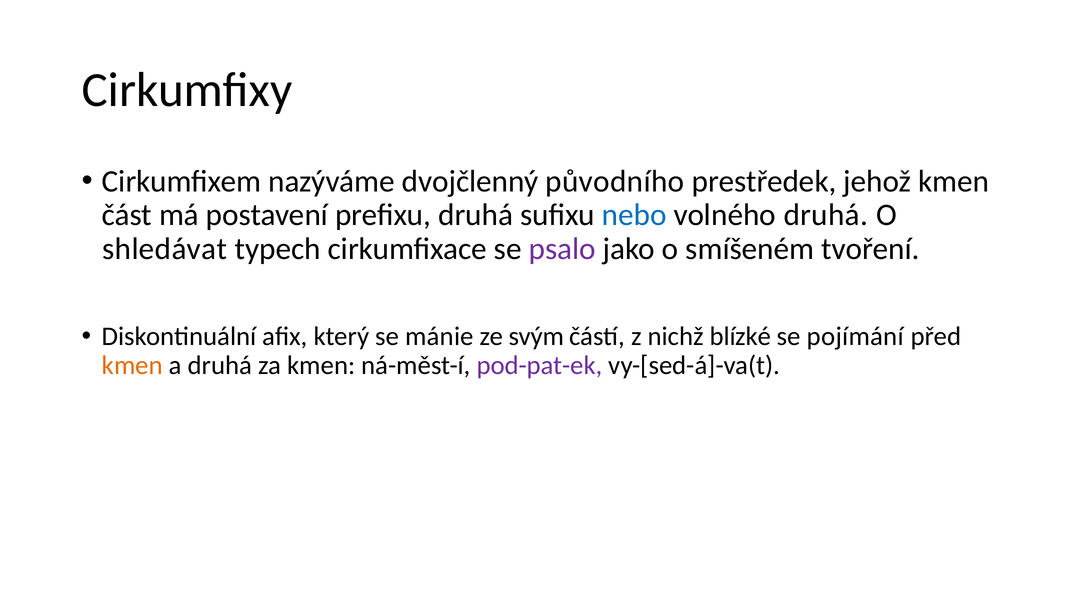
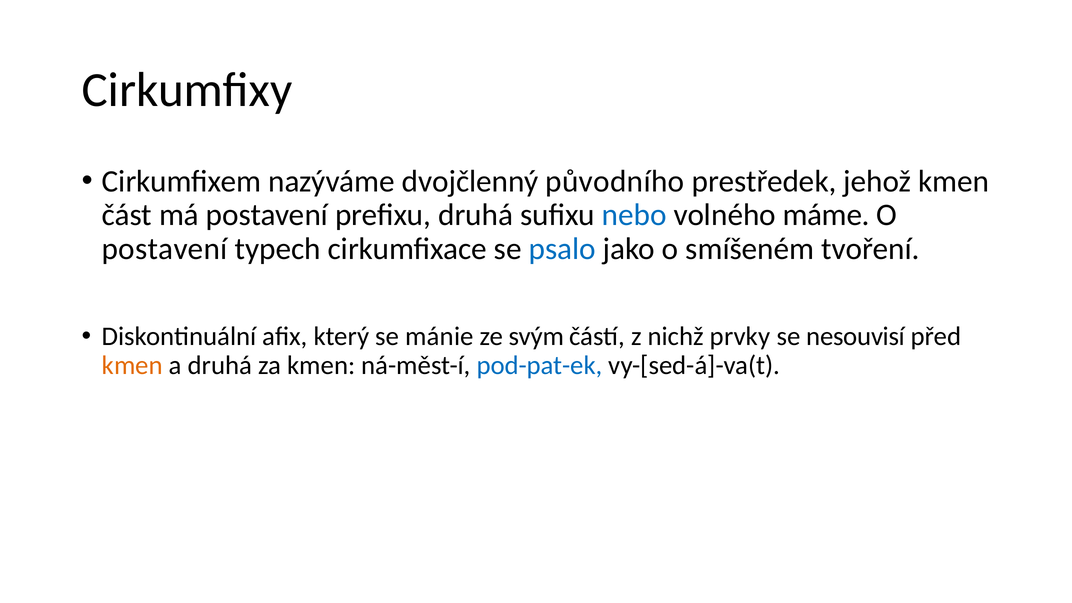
volného druhá: druhá -> máme (826, 215)
shledávat: shledávat -> postavení (165, 249)
psalo colour: purple -> blue (562, 249)
blízké: blízké -> prvky (740, 336)
pojímání: pojímání -> nesouvisí (856, 336)
pod-pat-ek colour: purple -> blue (540, 365)
